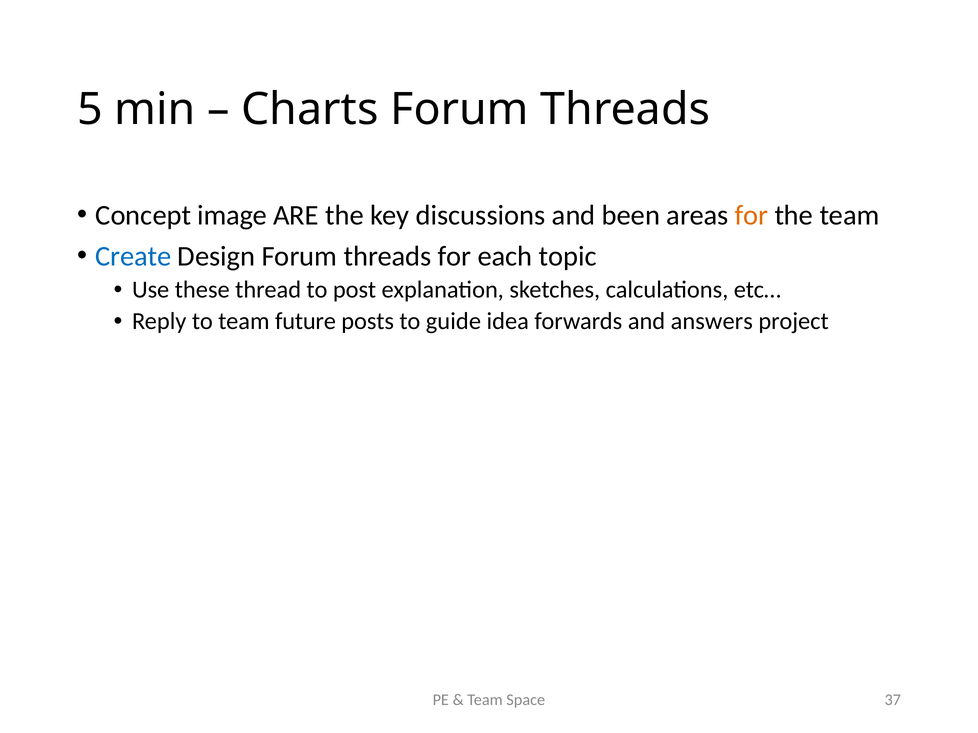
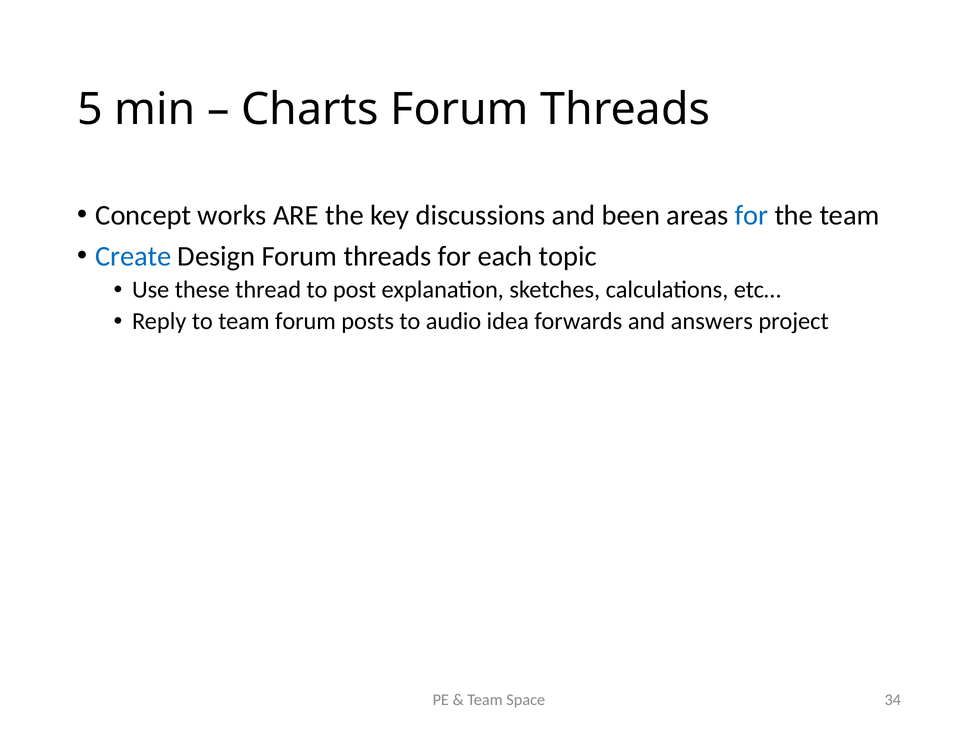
image: image -> works (232, 215)
for colour: orange -> blue (752, 215)
team future: future -> forum (305, 322)
guide: guide -> audio (454, 322)
37: 37 -> 34 (893, 700)
